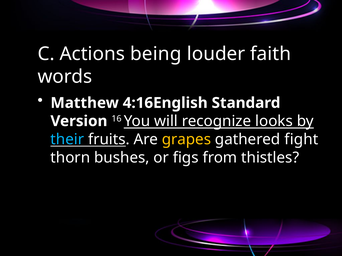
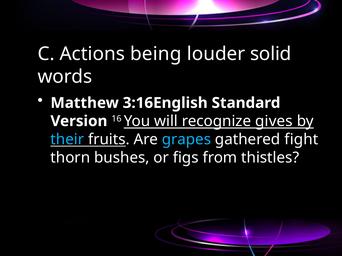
faith: faith -> solid (271, 54)
4:16English: 4:16English -> 3:16English (165, 103)
looks: looks -> gives (274, 121)
grapes colour: yellow -> light blue (186, 140)
